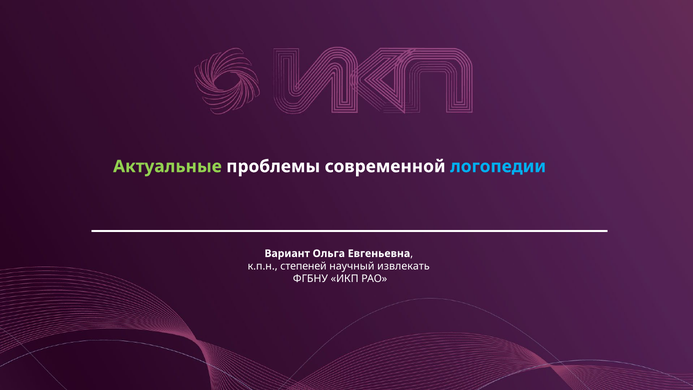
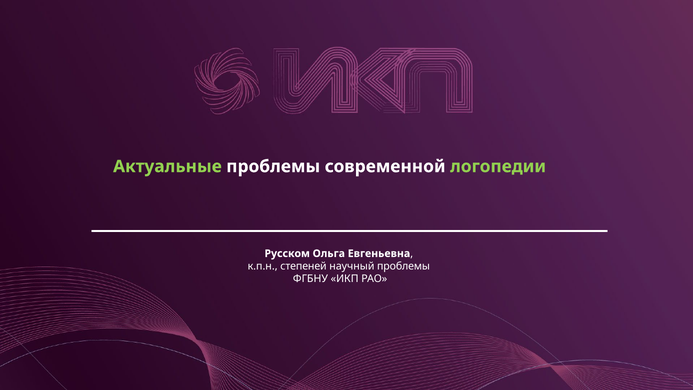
логопедии colour: light blue -> light green (498, 166)
Вариант: Вариант -> Русском (287, 253)
научный извлекать: извлекать -> проблемы (404, 266)
